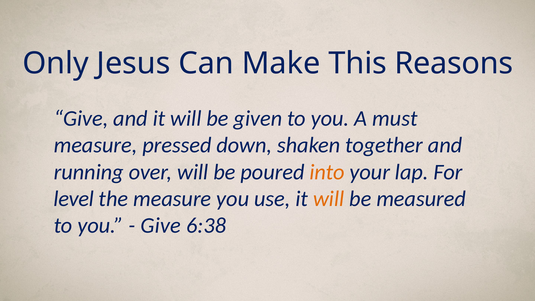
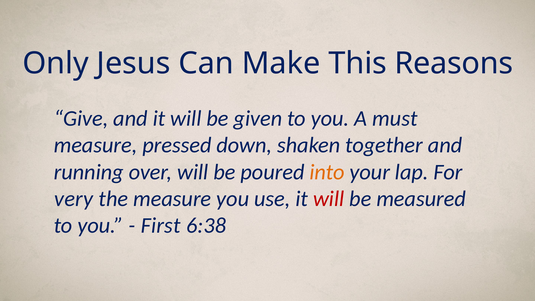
level: level -> very (74, 199)
will colour: orange -> red (329, 199)
Give: Give -> First (161, 225)
